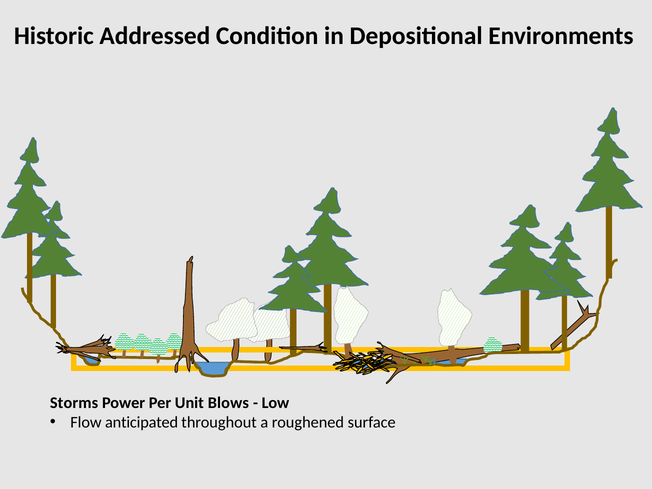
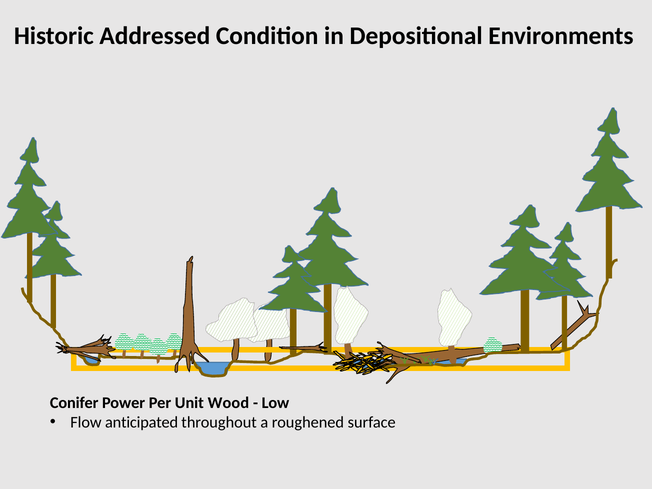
Storms: Storms -> Conifer (74, 403)
Blows: Blows -> Wood (228, 403)
